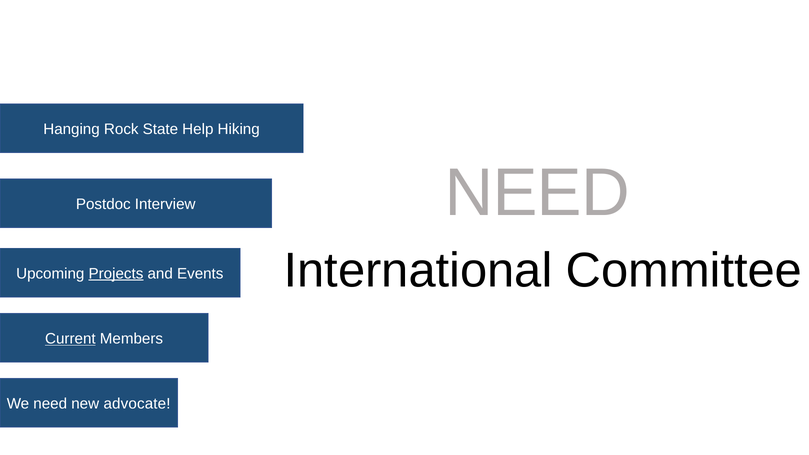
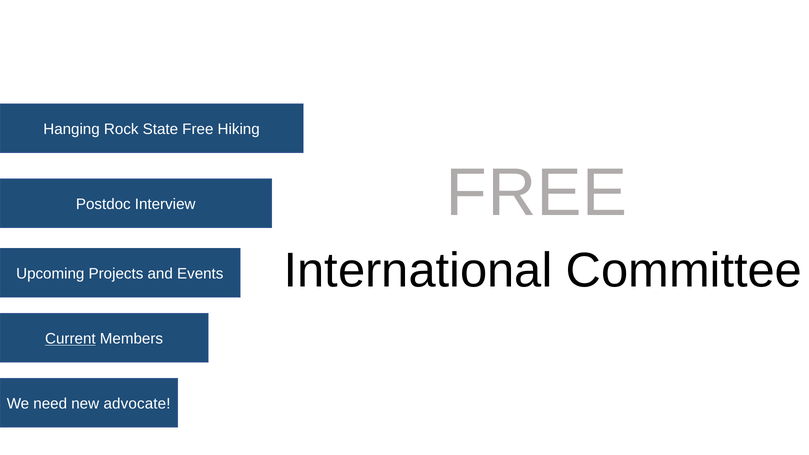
State Help: Help -> Free (198, 129)
NEED: NEED -> FREE (537, 193)
Projects underline: present -> none (116, 274)
